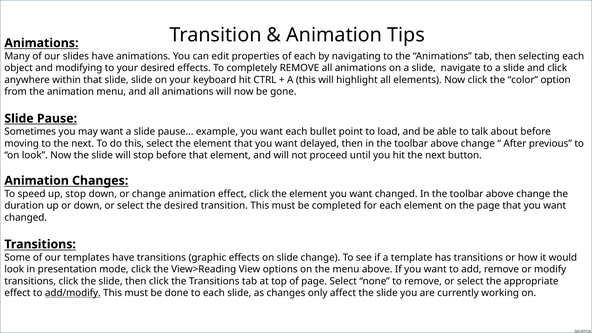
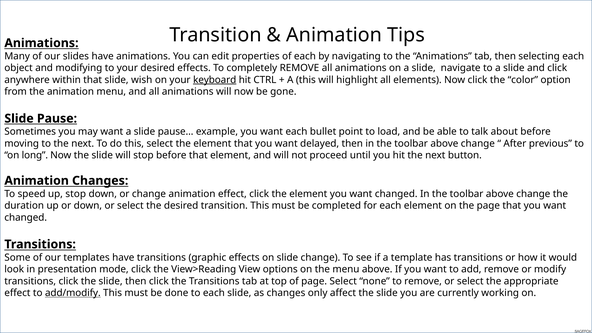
slide slide: slide -> wish (142, 80)
keyboard underline: none -> present (215, 80)
on look: look -> long (35, 155)
